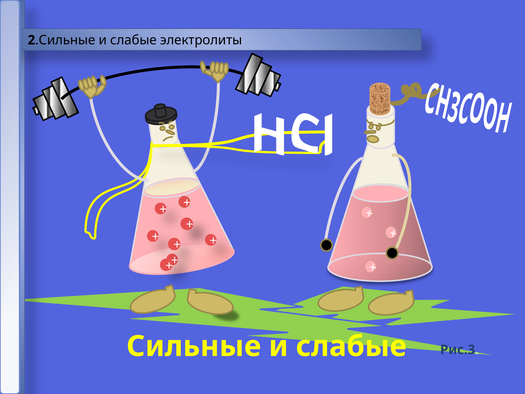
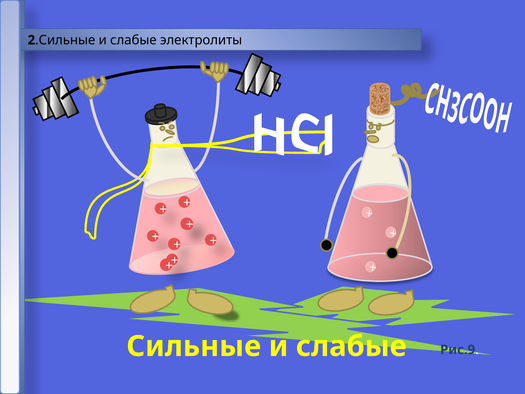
Рис.3: Рис.3 -> Рис.9 (458, 350)
